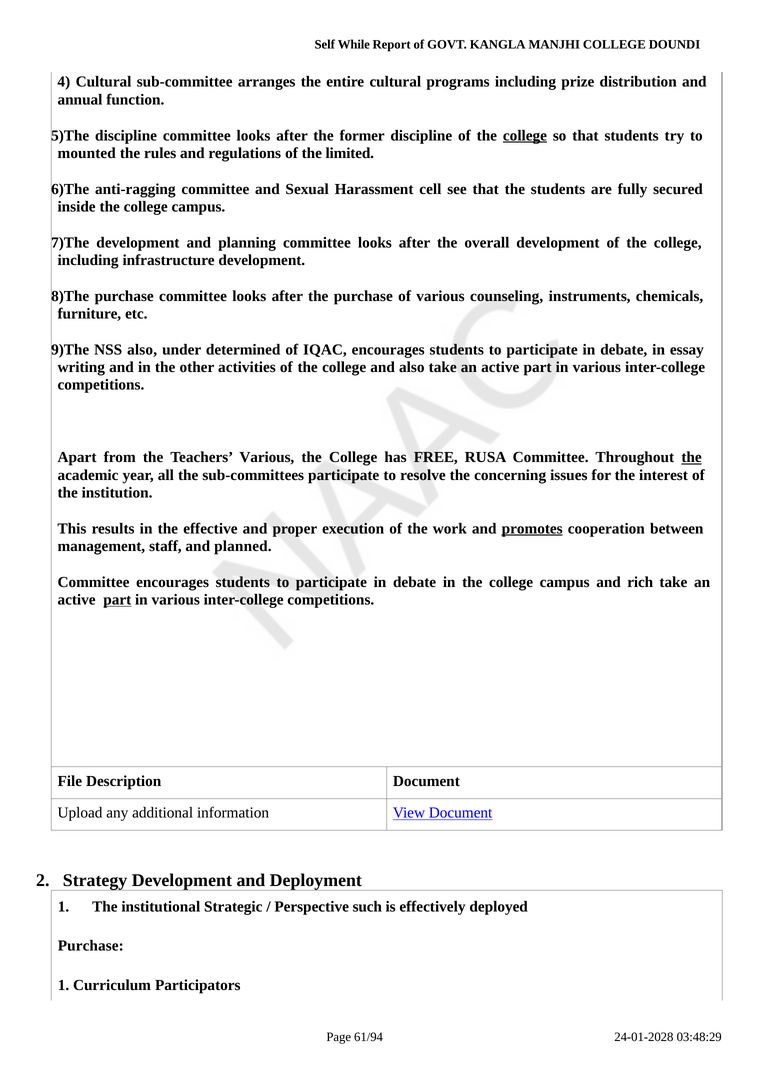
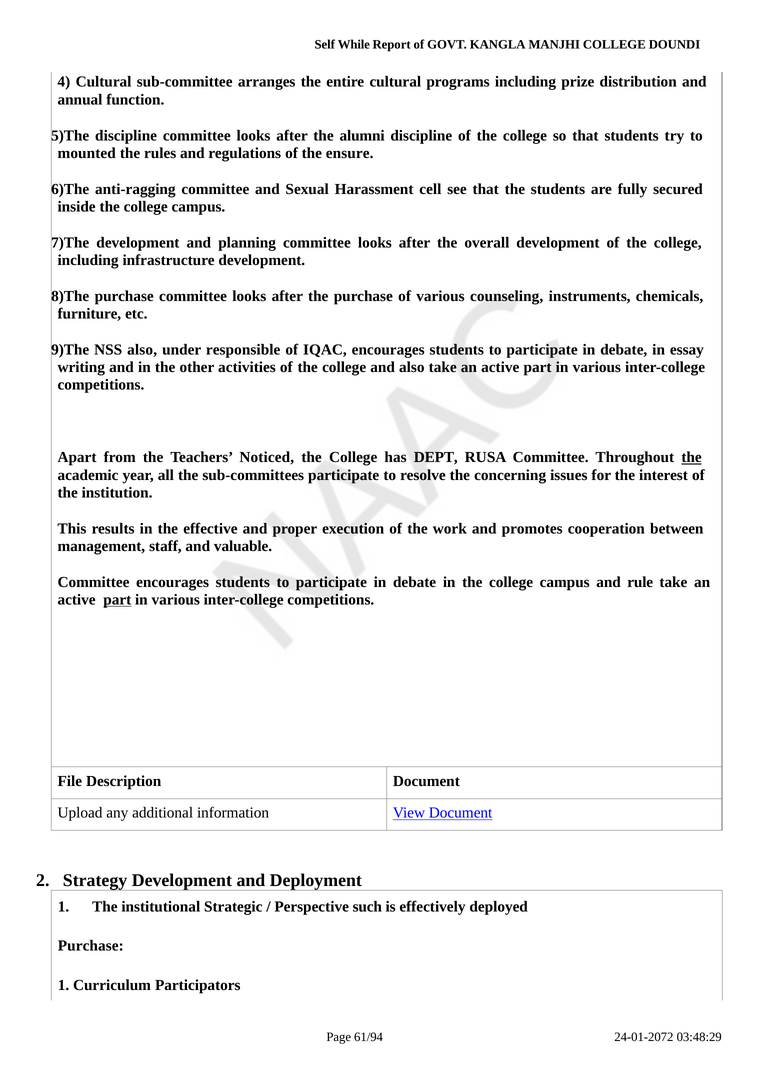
former: former -> alumni (362, 136)
college underline: present -> none (525, 136)
limited: limited -> ensure (350, 153)
determined: determined -> responsible (243, 350)
Teachers Various: Various -> Noticed (267, 457)
FREE: FREE -> DEPT (436, 457)
promotes underline: present -> none (532, 528)
planned: planned -> valuable (243, 546)
rich: rich -> rule (640, 582)
24-01-2028: 24-01-2028 -> 24-01-2072 (644, 1037)
